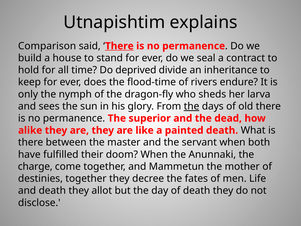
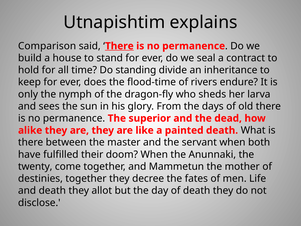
deprived: deprived -> standing (136, 70)
the underline: present -> none (192, 106)
charge: charge -> twenty (35, 166)
